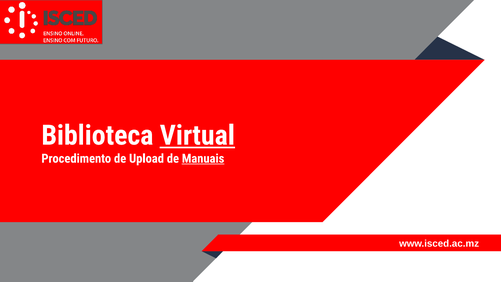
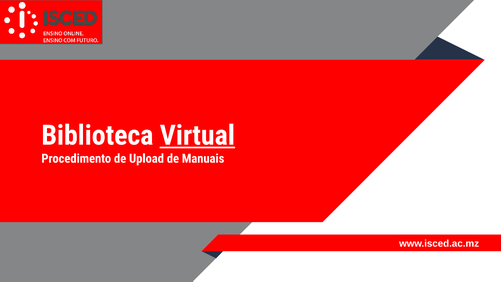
Manuais underline: present -> none (203, 158)
